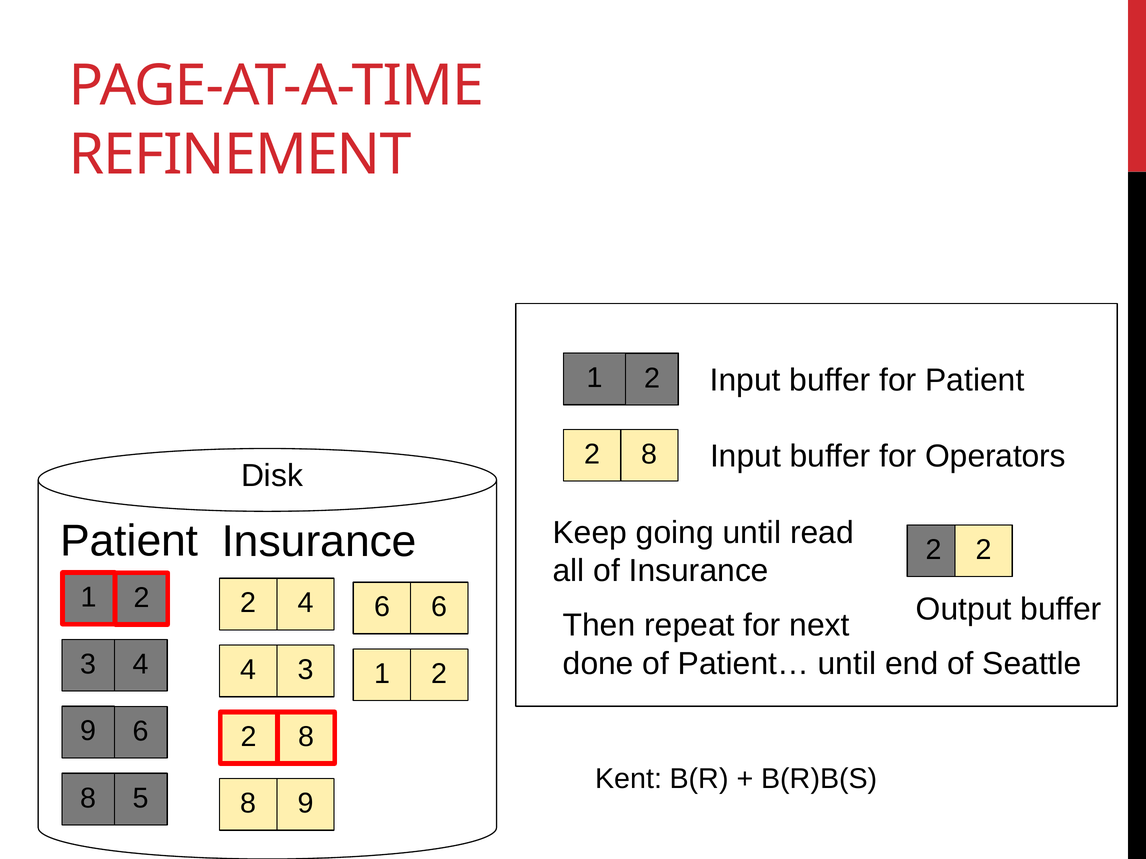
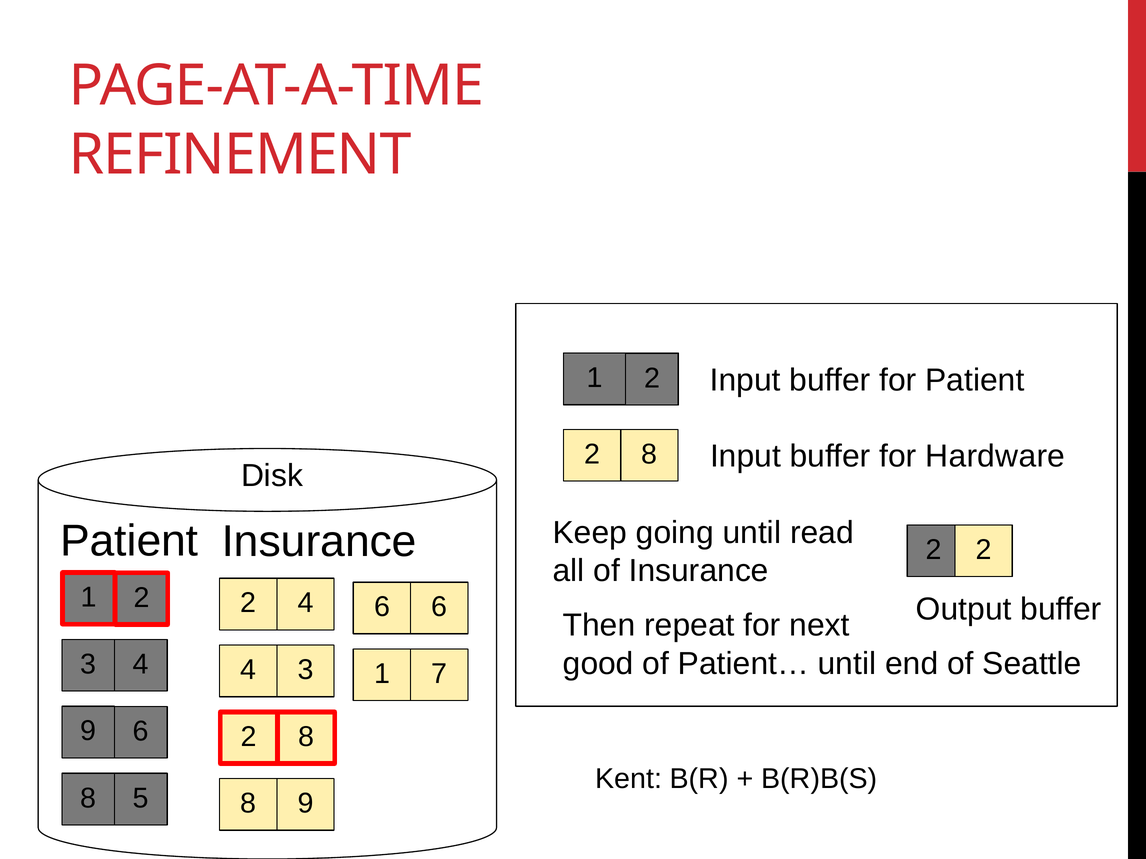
Operators: Operators -> Hardware (995, 457)
done: done -> good (598, 664)
2: 2 -> 7 (439, 674)
